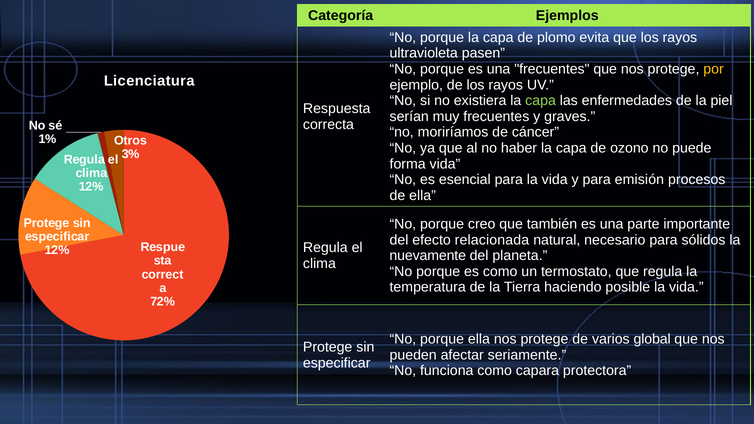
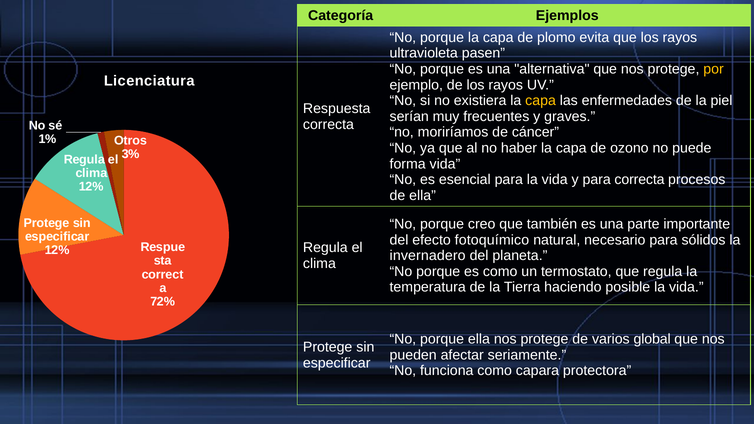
una frecuentes: frecuentes -> alternativa (552, 69)
capa colour: light green -> yellow (541, 101)
para emisión: emisión -> correcta (640, 180)
relacionada: relacionada -> fotoquímico (492, 240)
nuevamente: nuevamente -> invernadero (428, 256)
